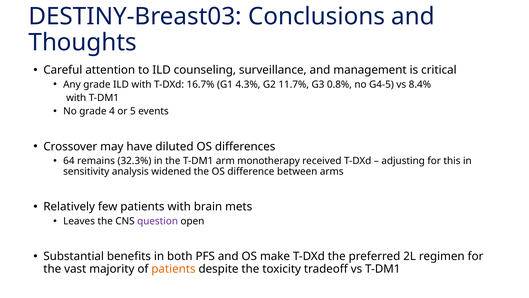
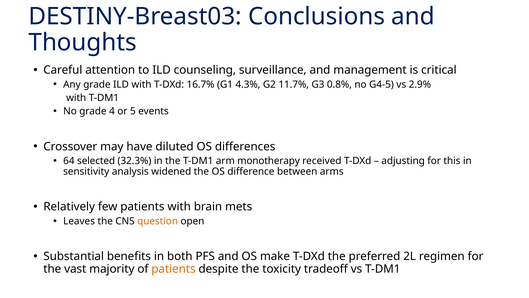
8.4%: 8.4% -> 2.9% (420, 84)
remains: remains -> selected (96, 161)
question colour: purple -> orange (158, 221)
